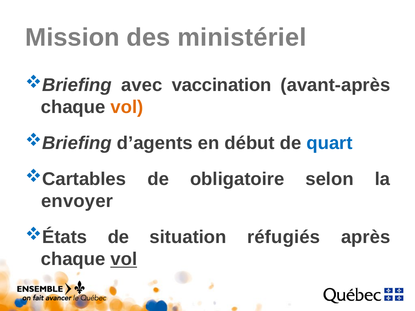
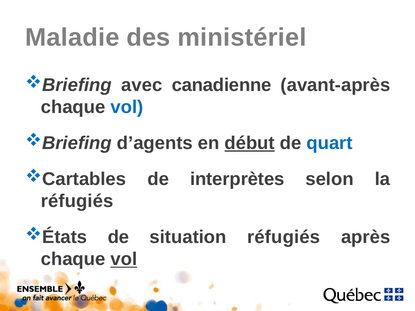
Mission: Mission -> Maladie (72, 37)
vaccination: vaccination -> canadienne (222, 85)
vol colour: orange -> blue (127, 107)
début underline: none -> present (250, 143)
obligatoire: obligatoire -> interprètes (237, 179)
envoyer: envoyer -> réfugiés (77, 201)
